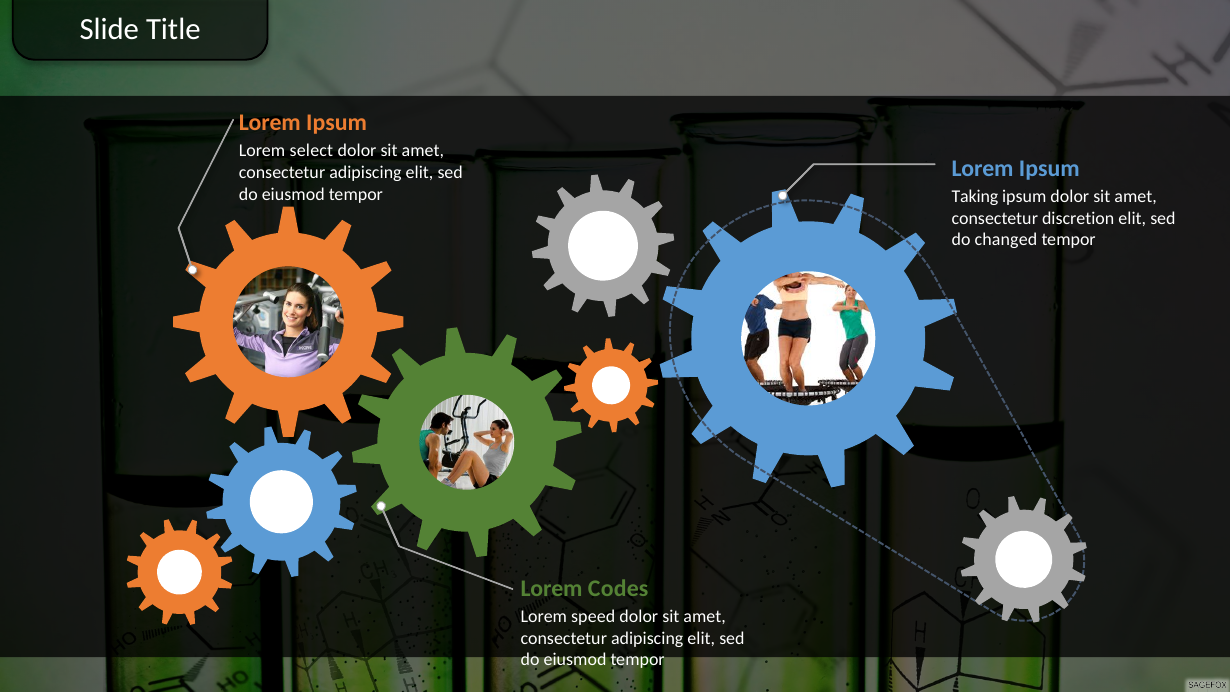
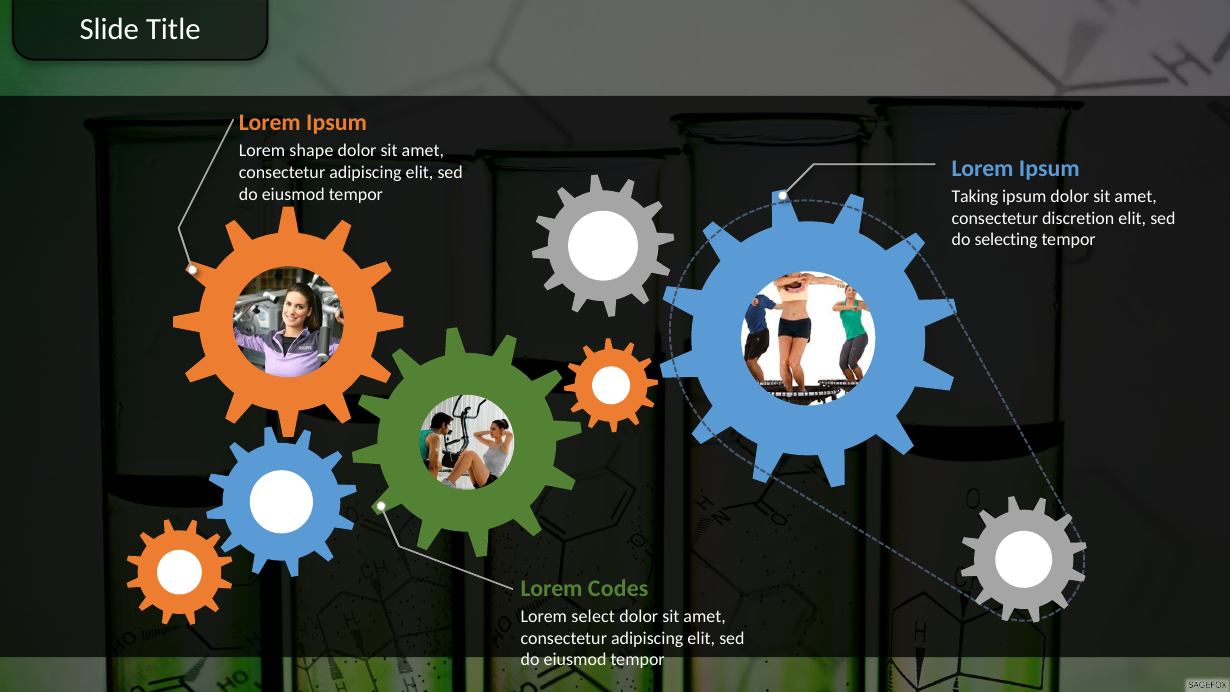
select: select -> shape (311, 151)
changed: changed -> selecting (1006, 240)
speed: speed -> select (593, 617)
